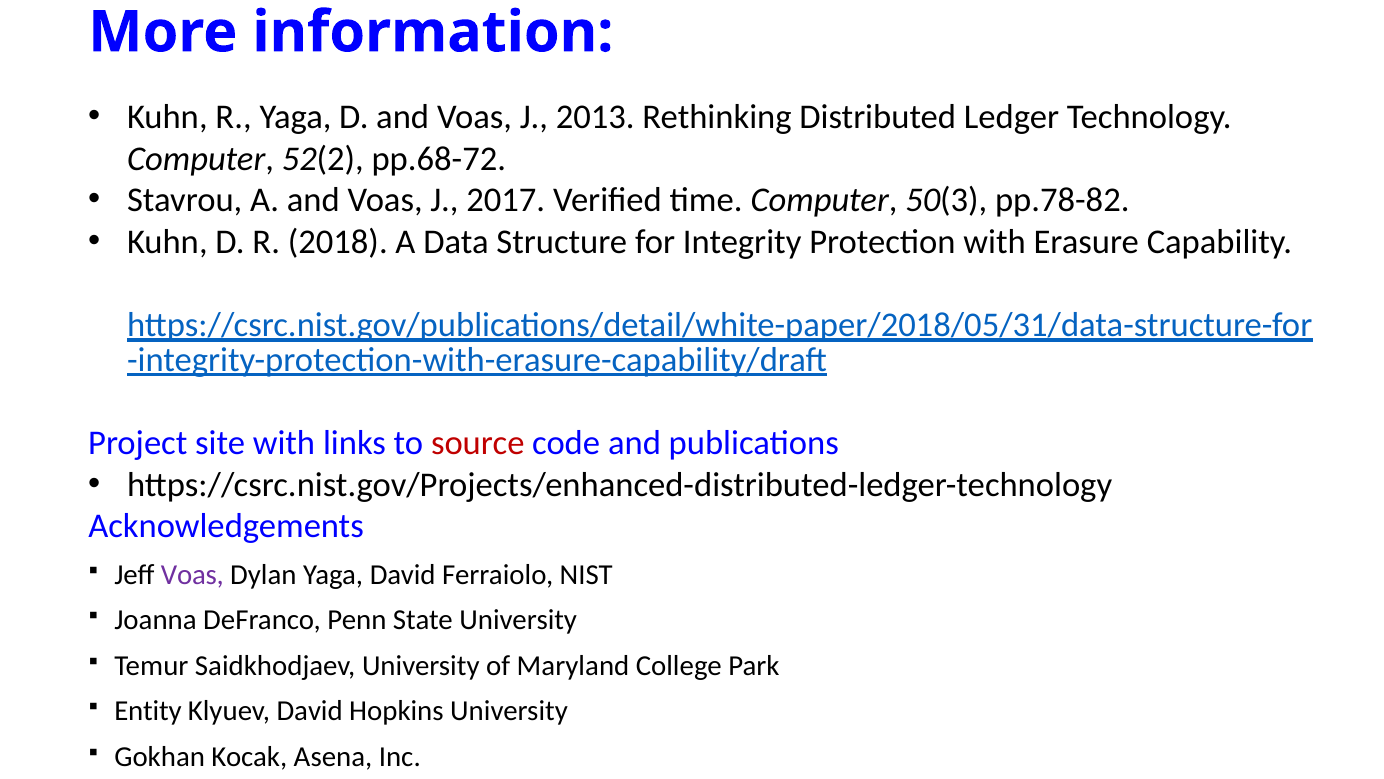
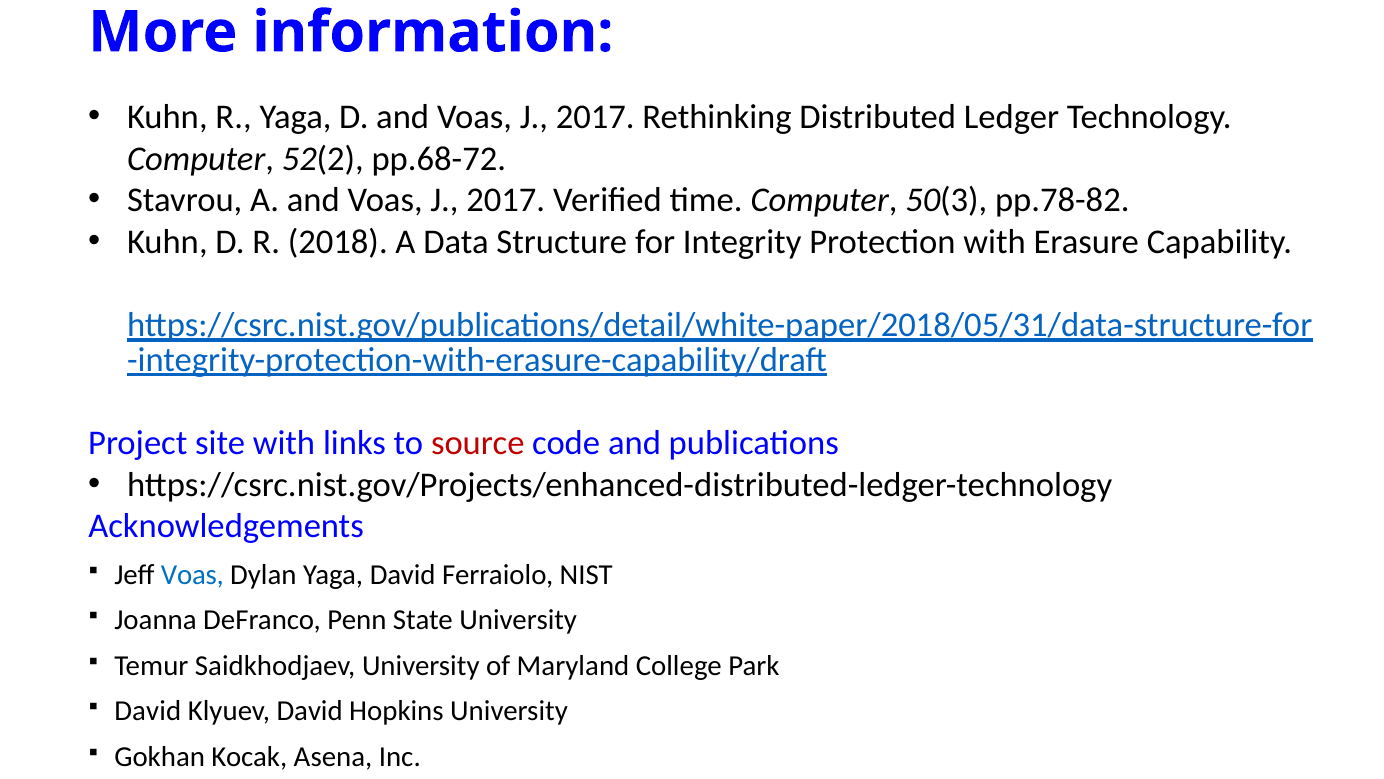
2013: 2013 -> 2017 (595, 117)
Voas colour: purple -> blue (192, 574)
Entity: Entity -> David (148, 711)
